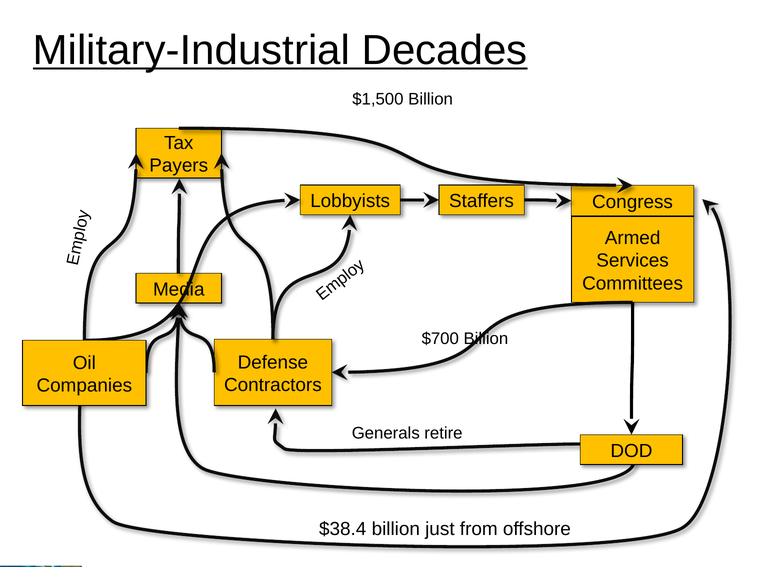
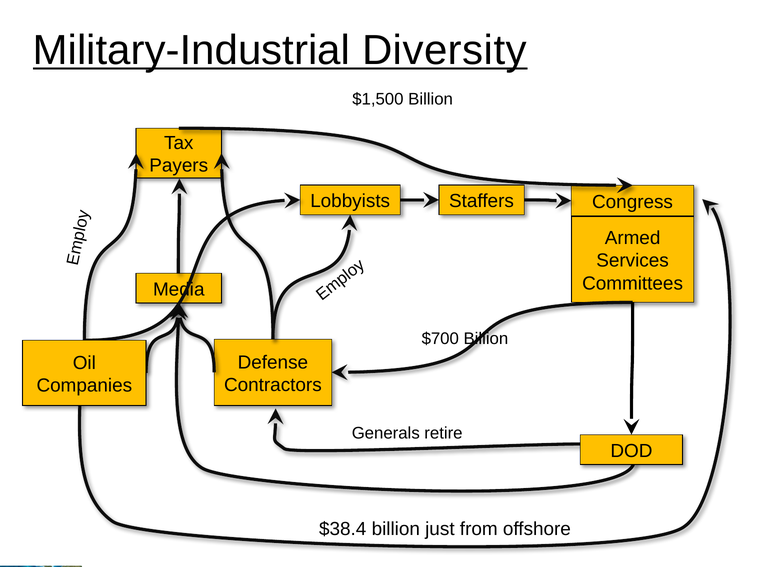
Decades: Decades -> Diversity (444, 50)
